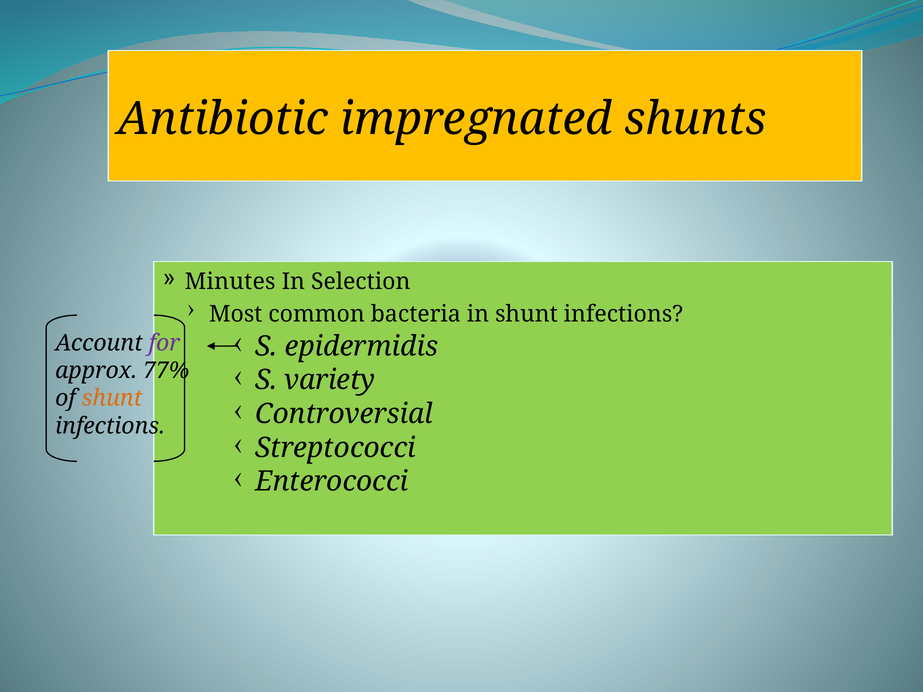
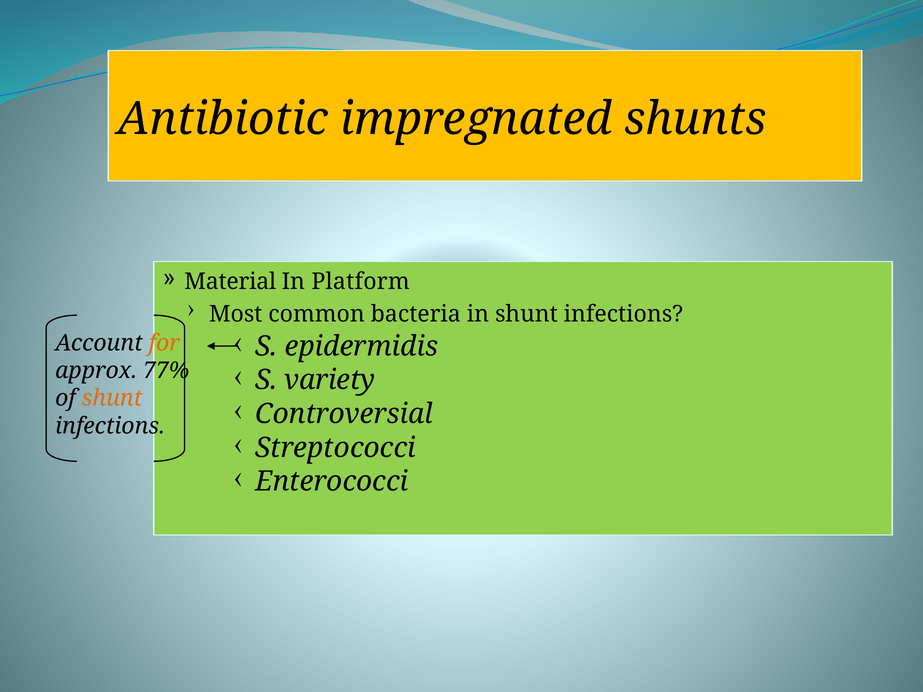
Minutes: Minutes -> Material (230, 282)
Selection: Selection -> Platform (361, 282)
for colour: purple -> orange (164, 343)
